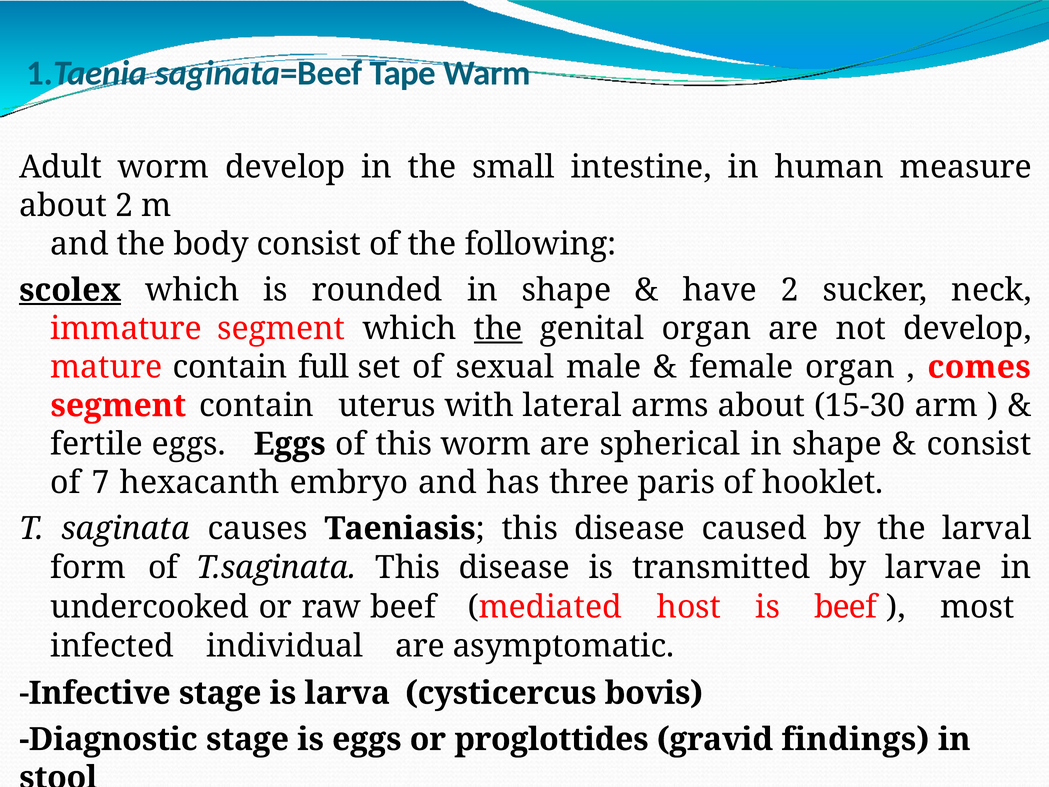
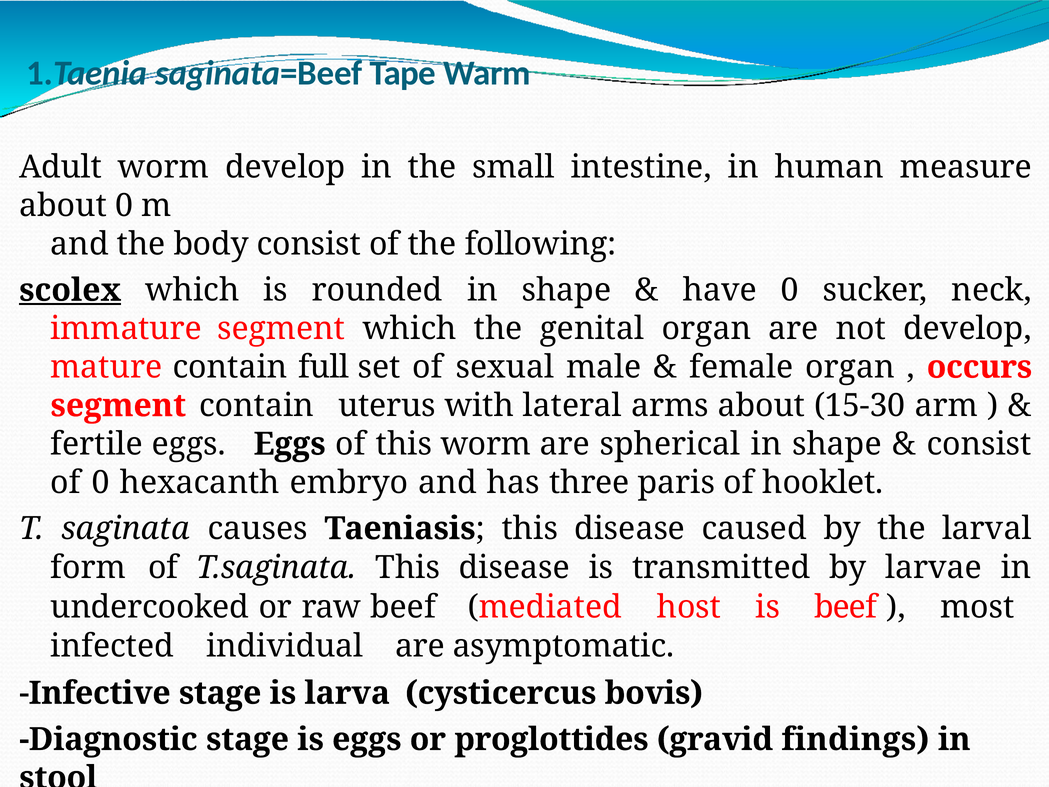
about 2: 2 -> 0 (124, 206)
have 2: 2 -> 0 (790, 290)
the underline: present -> none (498, 329)
comes: comes -> occurs (979, 367)
of 7: 7 -> 0 (101, 482)
